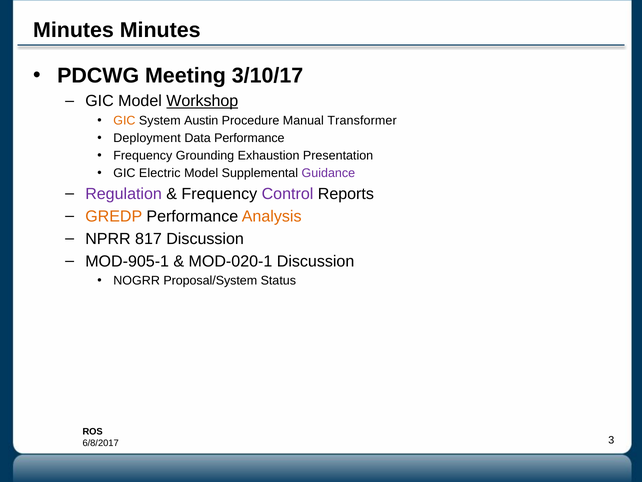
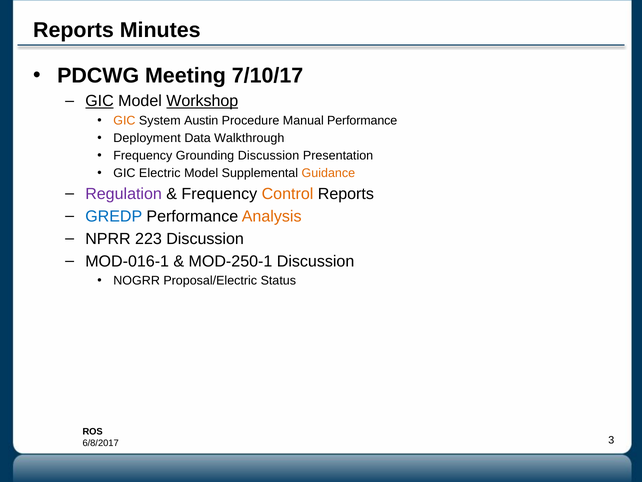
Minutes: Minutes -> Reports (73, 30)
3/10/17: 3/10/17 -> 7/10/17 (268, 76)
GIC underline: none -> present (99, 101)
Manual Transformer: Transformer -> Performance (362, 120)
Data Performance: Performance -> Walkthrough (249, 138)
Grounding Exhaustion: Exhaustion -> Discussion (269, 155)
Guidance colour: purple -> orange (328, 173)
Control colour: purple -> orange (287, 194)
GREDP colour: orange -> blue (114, 216)
817: 817 -> 223 (148, 239)
MOD-905-1: MOD-905-1 -> MOD-016-1 (127, 261)
MOD-020-1: MOD-020-1 -> MOD-250-1 (230, 261)
Proposal/System: Proposal/System -> Proposal/Electric (210, 280)
